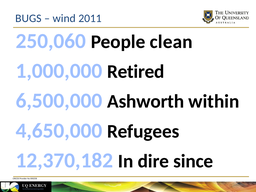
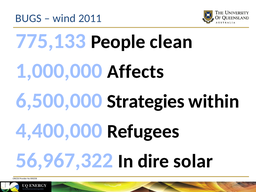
250,060: 250,060 -> 775,133 (51, 41)
Retired: Retired -> Affects (136, 72)
Ashworth: Ashworth -> Strategies (146, 101)
4,650,000: 4,650,000 -> 4,400,000 (59, 131)
12,370,182: 12,370,182 -> 56,967,322 (64, 160)
since: since -> solar (193, 161)
